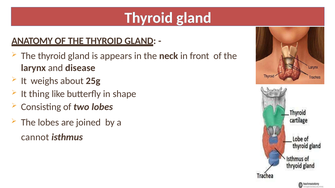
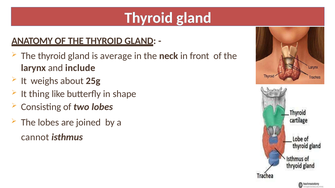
appears: appears -> average (116, 56)
disease: disease -> include (80, 68)
